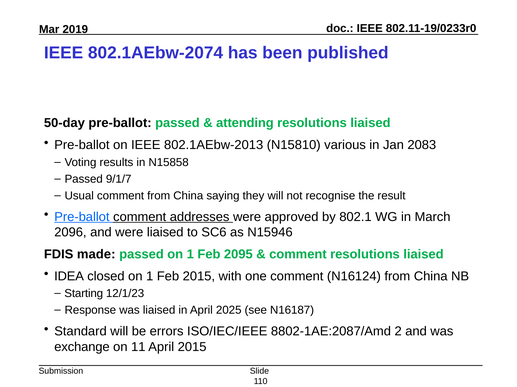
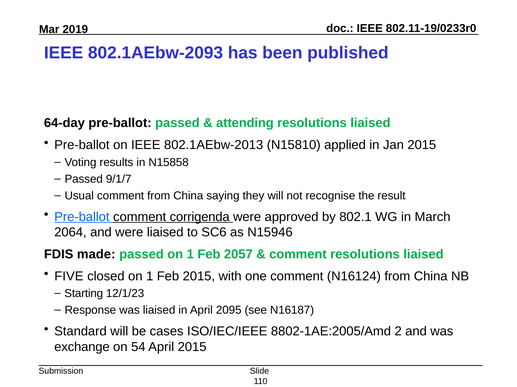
802.1AEbw-2074: 802.1AEbw-2074 -> 802.1AEbw-2093 (156, 53)
50-day: 50-day -> 64-day (64, 123)
various: various -> applied (345, 145)
Jan 2083: 2083 -> 2015 (422, 145)
addresses: addresses -> corrigenda (200, 217)
2096: 2096 -> 2064 (70, 233)
2095: 2095 -> 2057 (238, 255)
IDEA: IDEA -> FIVE (69, 277)
2025: 2025 -> 2095 (229, 311)
errors: errors -> cases (167, 332)
8802-1AE:2087/Amd: 8802-1AE:2087/Amd -> 8802-1AE:2005/Amd (331, 332)
11: 11 -> 54 (138, 347)
